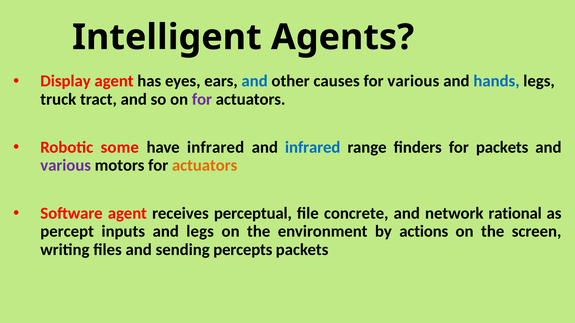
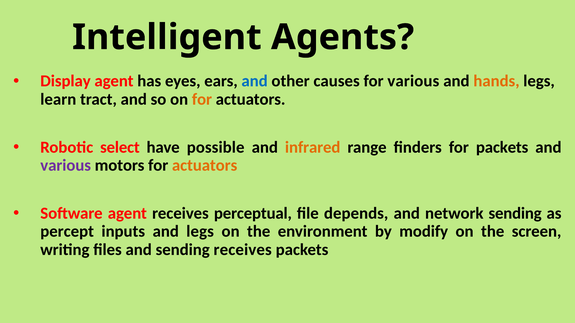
hands colour: blue -> orange (496, 81)
truck: truck -> learn (58, 99)
for colour: purple -> orange (202, 99)
some: some -> select (120, 147)
have infrared: infrared -> possible (216, 147)
infrared colour: blue -> orange (313, 147)
concrete: concrete -> depends (356, 214)
network rational: rational -> sending (515, 214)
actions: actions -> modify (424, 232)
sending percepts: percepts -> receives (243, 250)
